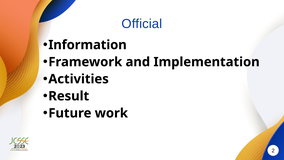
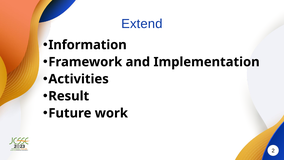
Official: Official -> Extend (142, 24)
